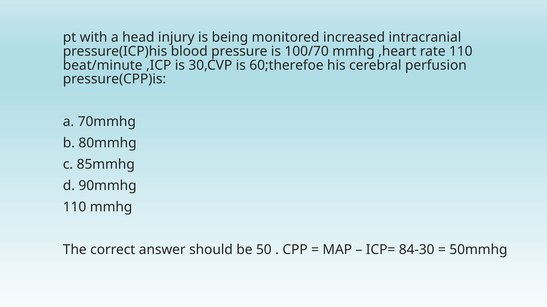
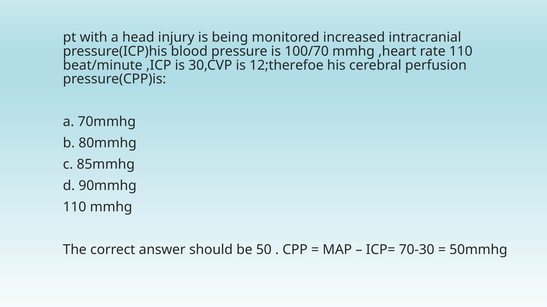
60;therefoe: 60;therefoe -> 12;therefoe (286, 65)
84-30: 84-30 -> 70-30 (417, 250)
